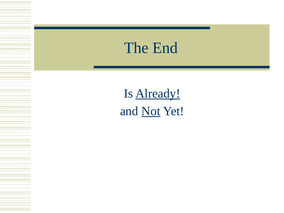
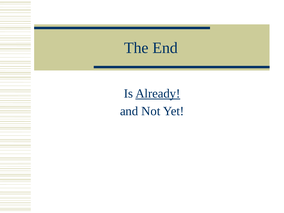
Not underline: present -> none (151, 111)
